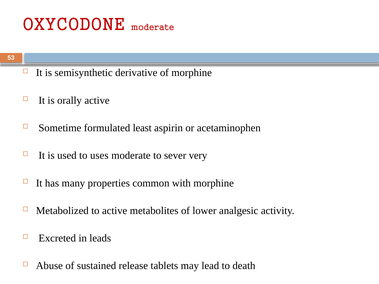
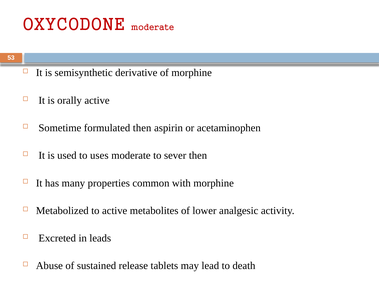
formulated least: least -> then (142, 128)
sever very: very -> then (198, 156)
